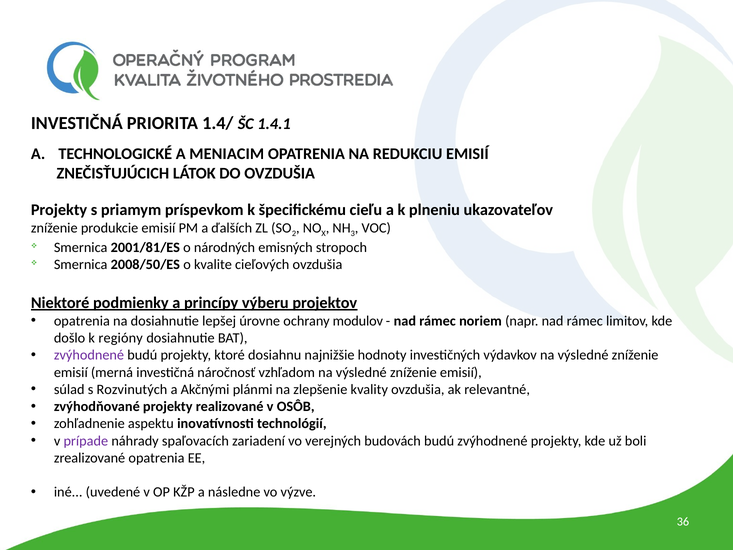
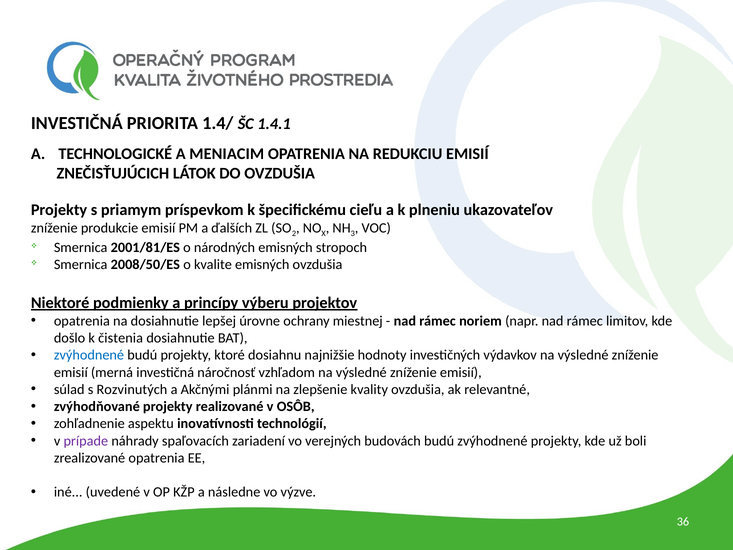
kvalite cieľových: cieľových -> emisných (262, 265)
modulov: modulov -> miestnej (358, 321)
regióny: regióny -> čistenia (121, 338)
zvýhodnené colour: purple -> blue (89, 355)
